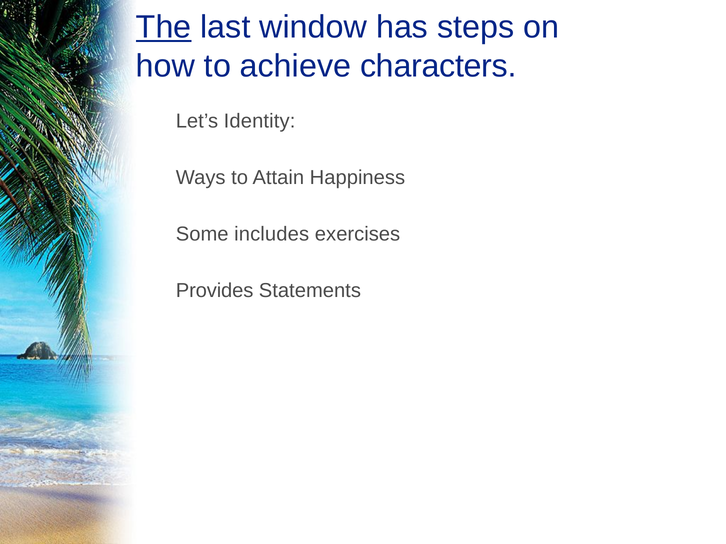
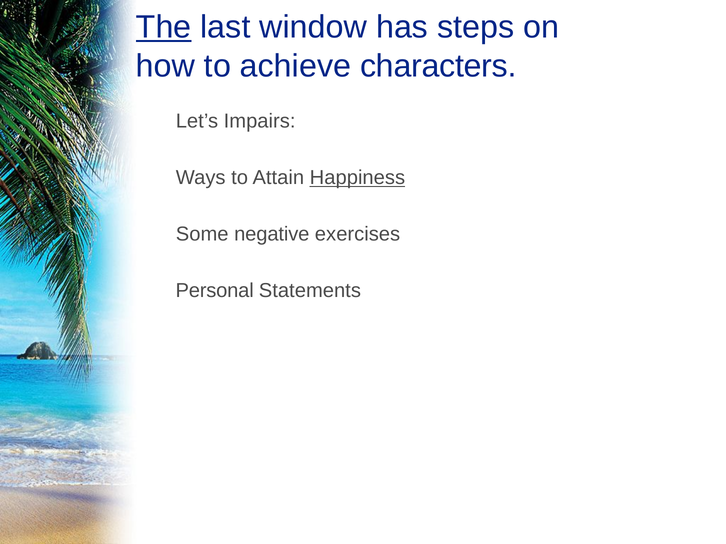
Identity: Identity -> Impairs (260, 121)
Happiness underline: none -> present (357, 178)
includes: includes -> negative (272, 234)
Provides: Provides -> Personal (215, 291)
